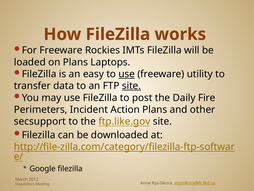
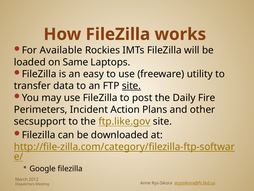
For Freeware: Freeware -> Available (61, 50)
on Plans: Plans -> Same (75, 62)
use underline: present -> none (127, 74)
